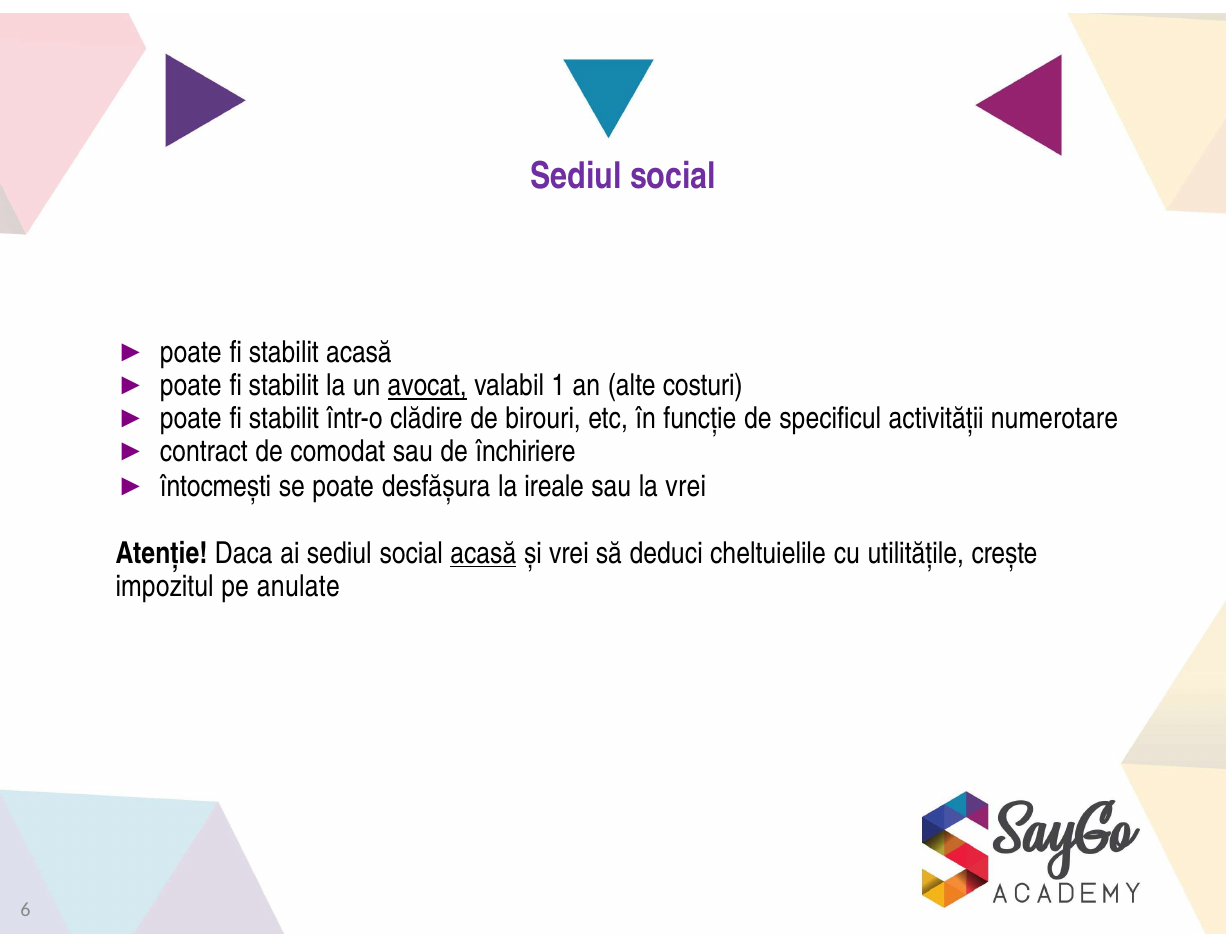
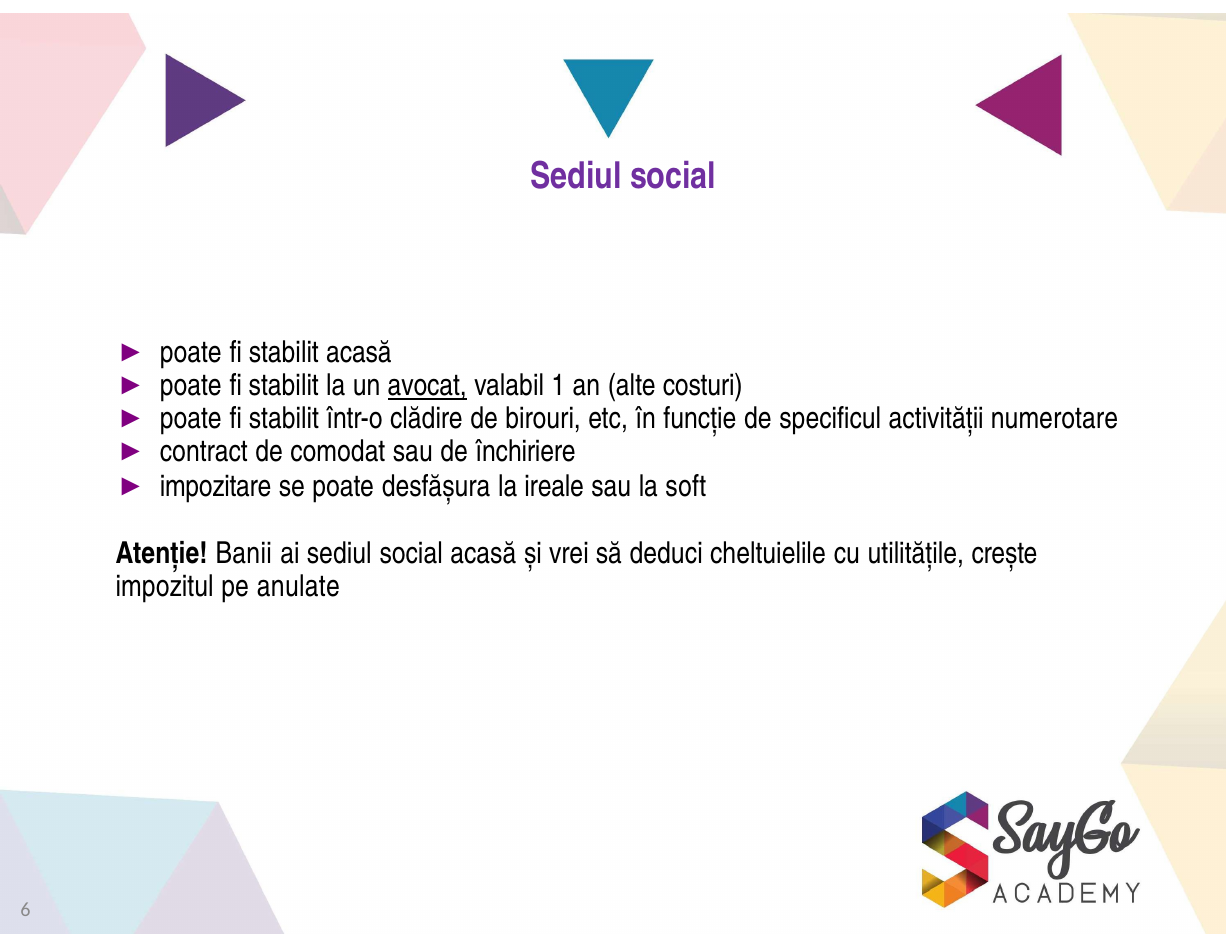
întocmești: întocmești -> impozitare (216, 486)
la vrei: vrei -> soft (686, 486)
Daca: Daca -> Banii (244, 553)
acasă underline: present -> none (483, 553)
